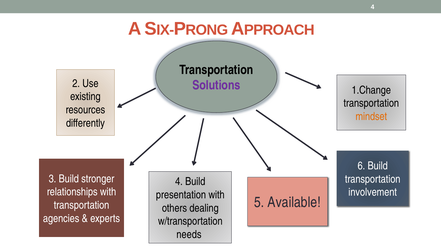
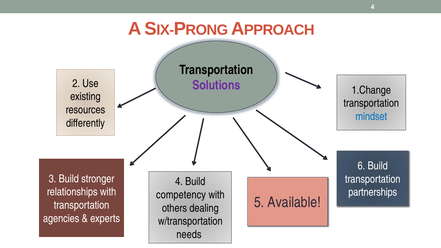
mindset colour: orange -> blue (371, 117)
involvement: involvement -> partnerships (373, 192)
presentation: presentation -> competency (181, 195)
